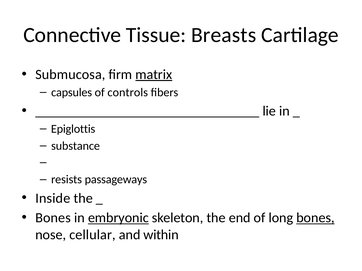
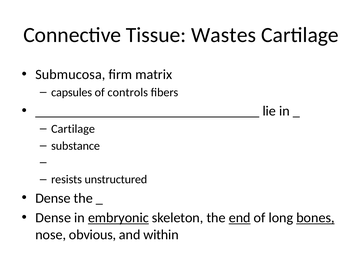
Breasts: Breasts -> Wastes (224, 35)
matrix underline: present -> none (154, 75)
Epiglottis: Epiglottis -> Cartilage (73, 129)
passageways: passageways -> unstructured (116, 180)
Inside: Inside -> Dense (53, 198)
Bones: Bones -> Dense (53, 218)
end underline: none -> present (240, 218)
cellular: cellular -> obvious (93, 235)
